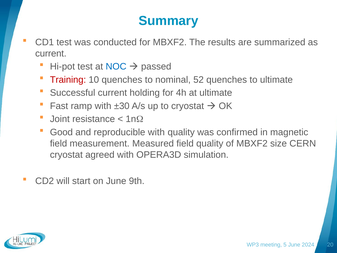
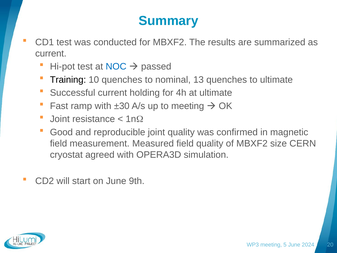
Training colour: red -> black (68, 80)
52: 52 -> 13 (199, 80)
to cryostat: cryostat -> meeting (188, 106)
reproducible with: with -> joint (156, 132)
